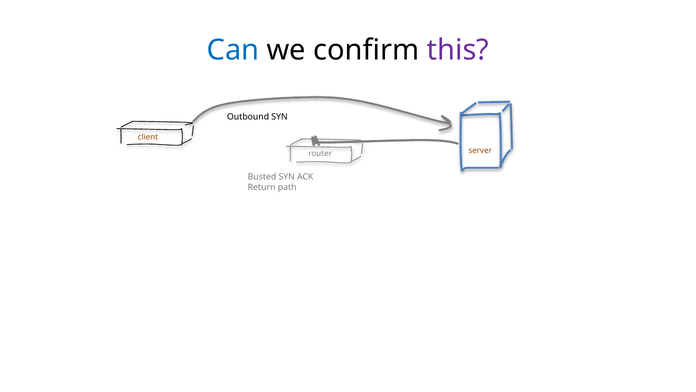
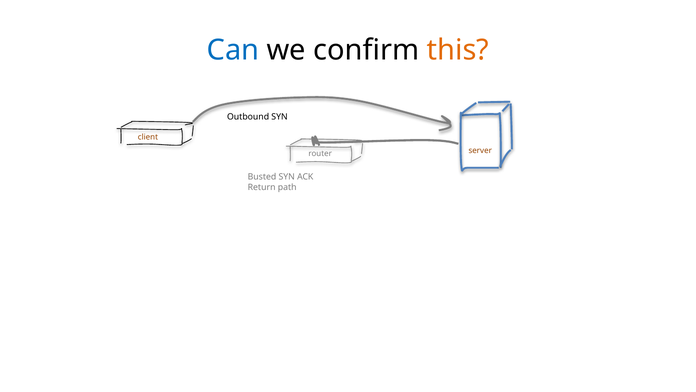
this colour: purple -> orange (458, 50)
